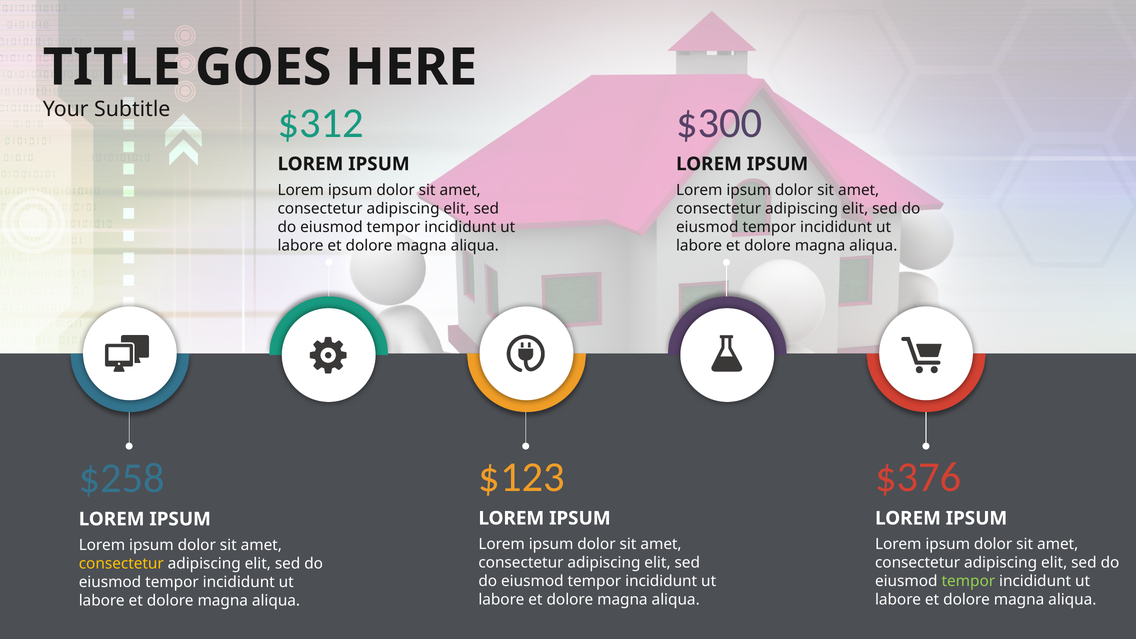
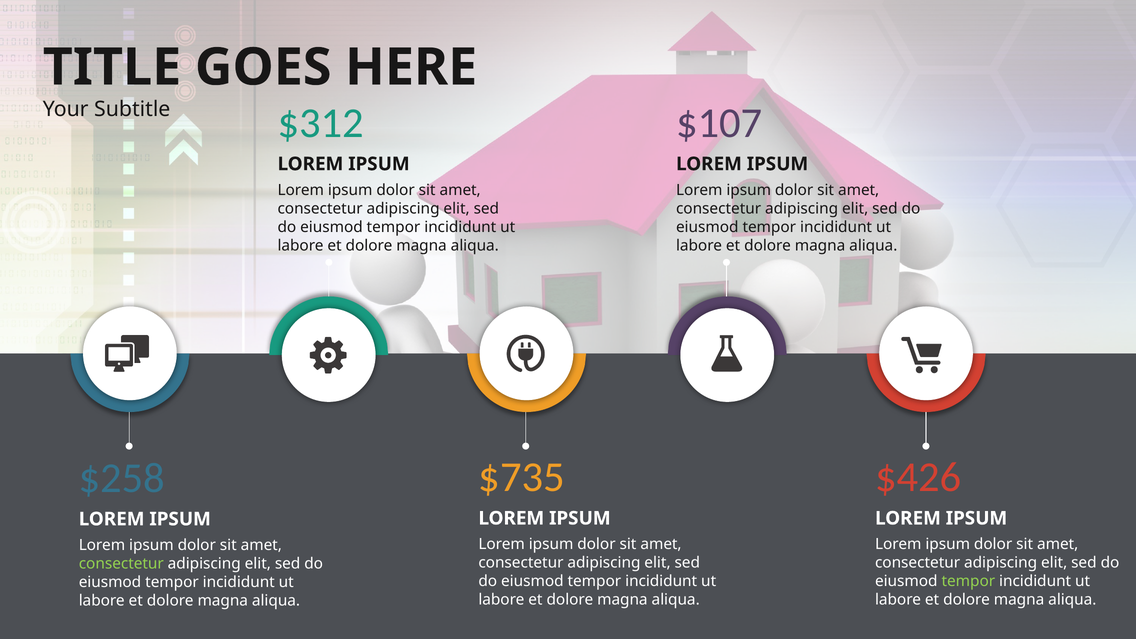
$300: $300 -> $107 (719, 123)
$123: $123 -> $735 (522, 477)
$376: $376 -> $426 (918, 477)
consectetur colour: yellow -> light green (121, 564)
